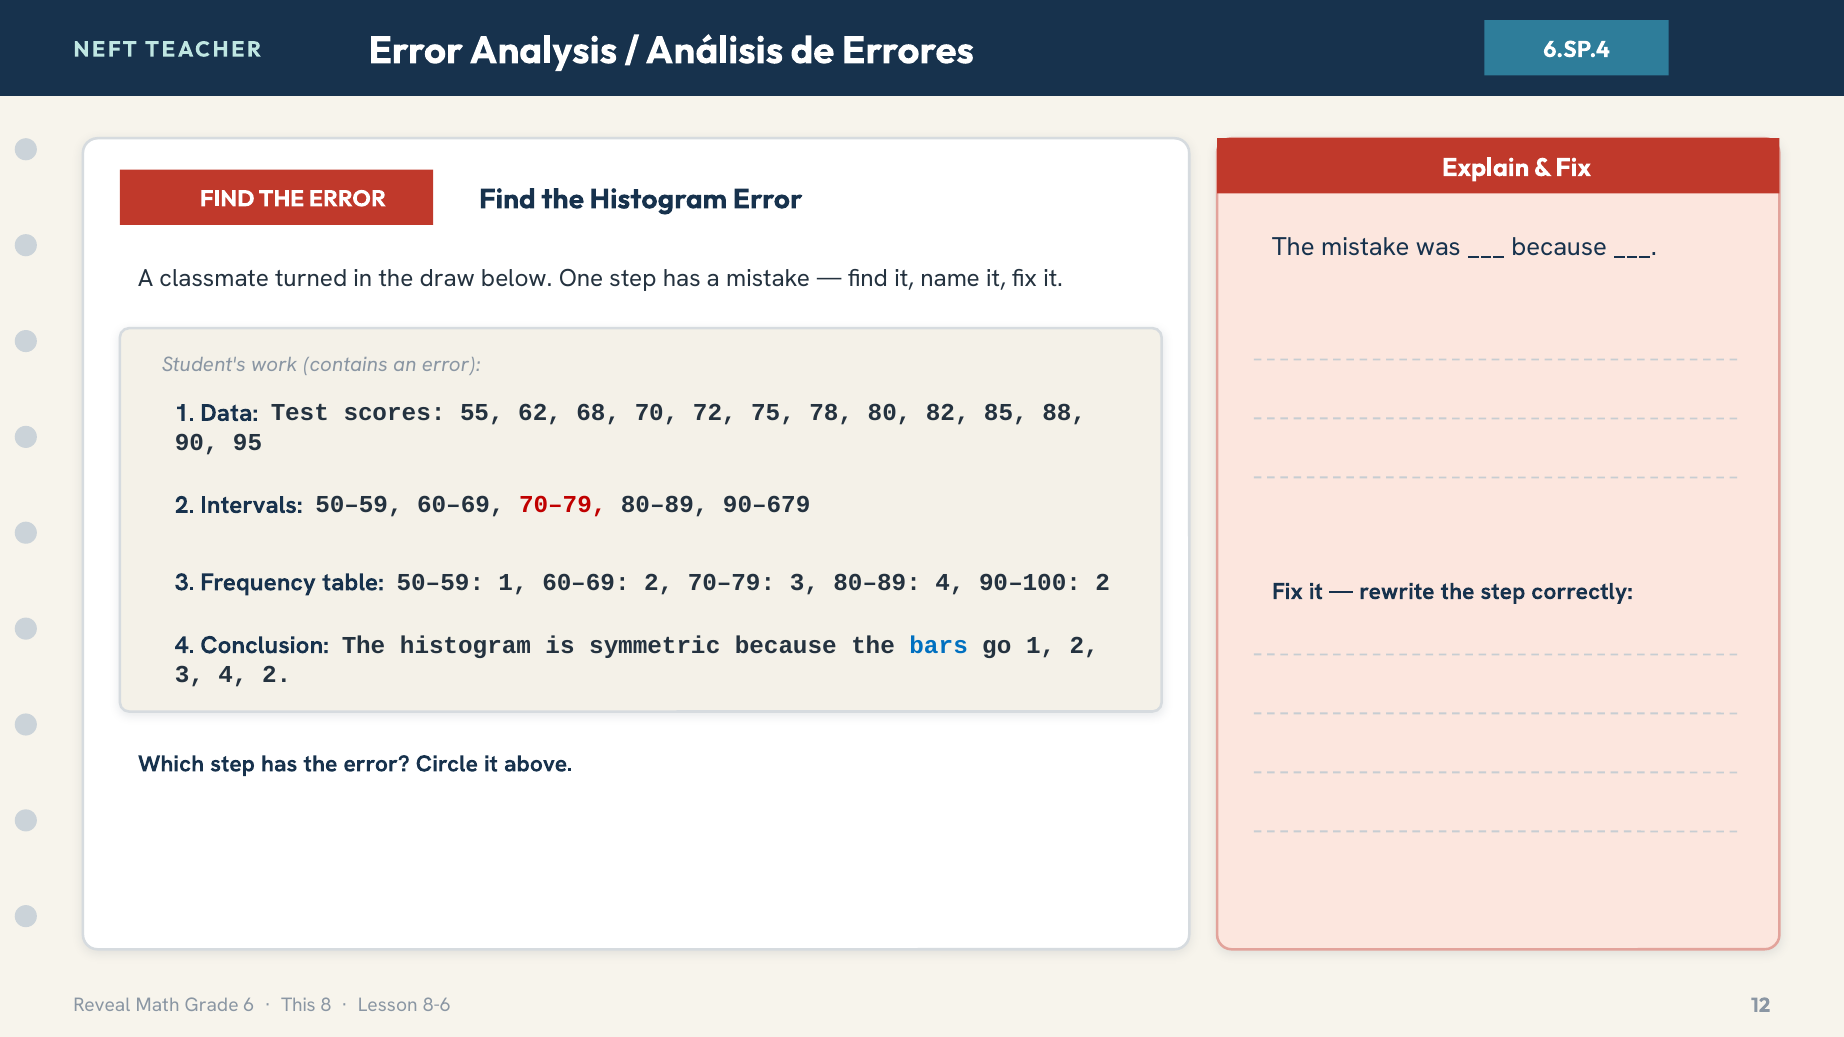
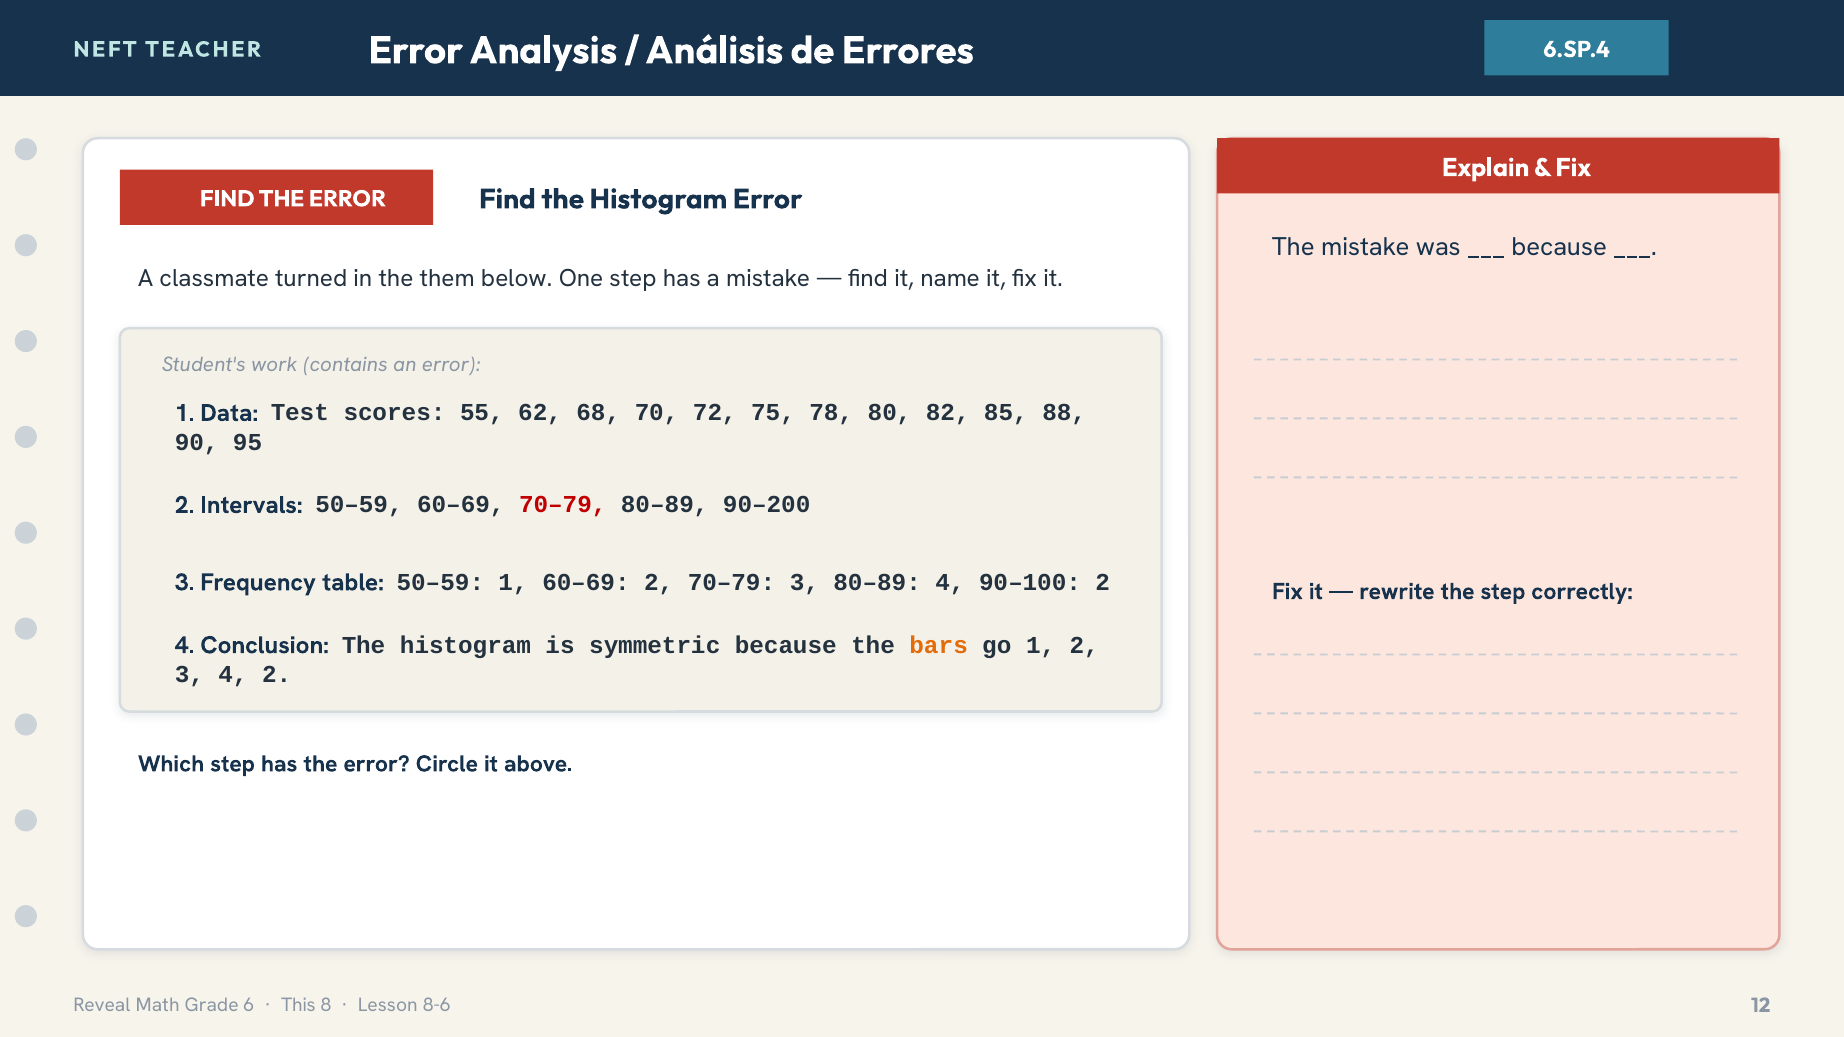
draw: draw -> them (447, 278)
90–679: 90–679 -> 90–200 (767, 505)
bars colour: blue -> orange (939, 645)
